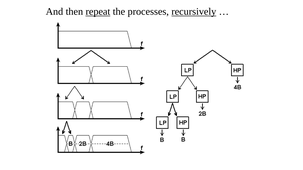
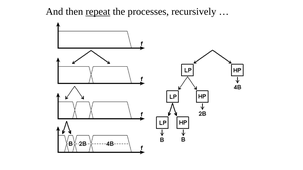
recursively underline: present -> none (194, 12)
